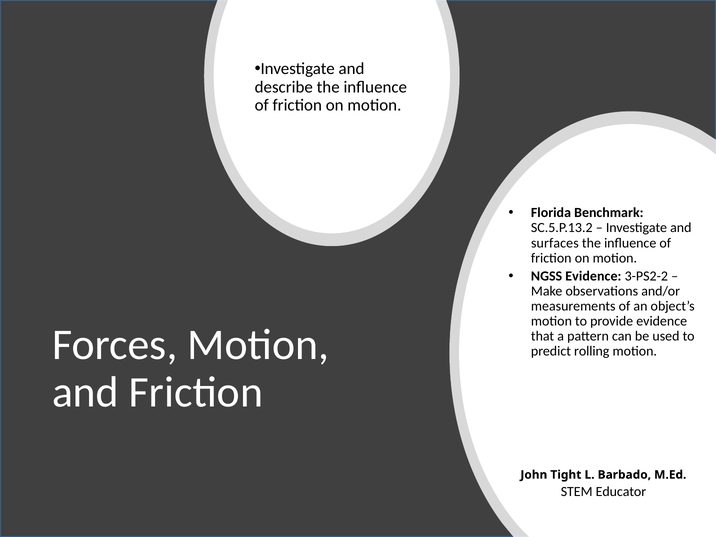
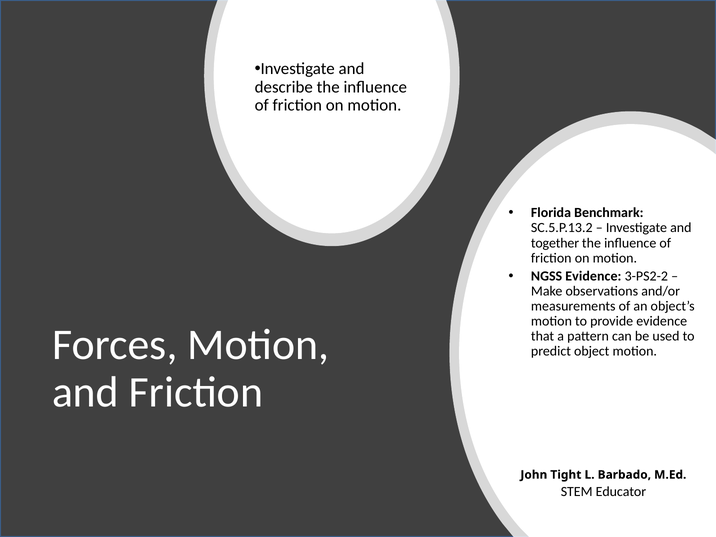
surfaces: surfaces -> together (555, 243)
rolling: rolling -> object (592, 351)
